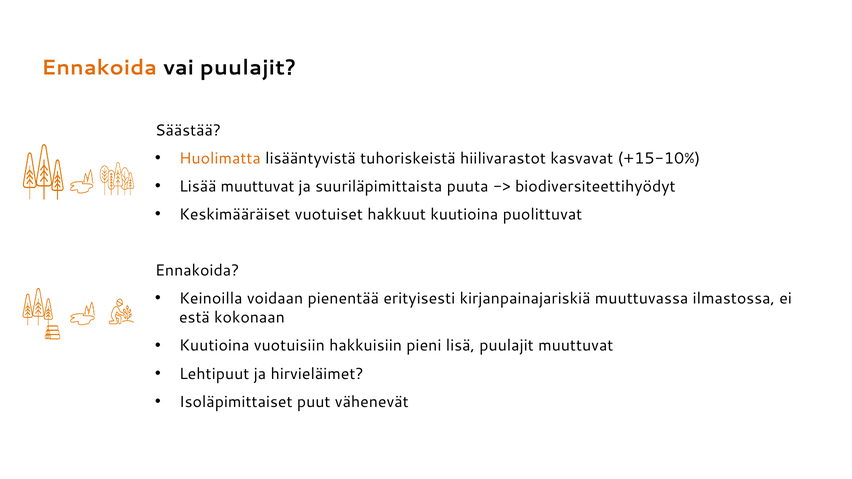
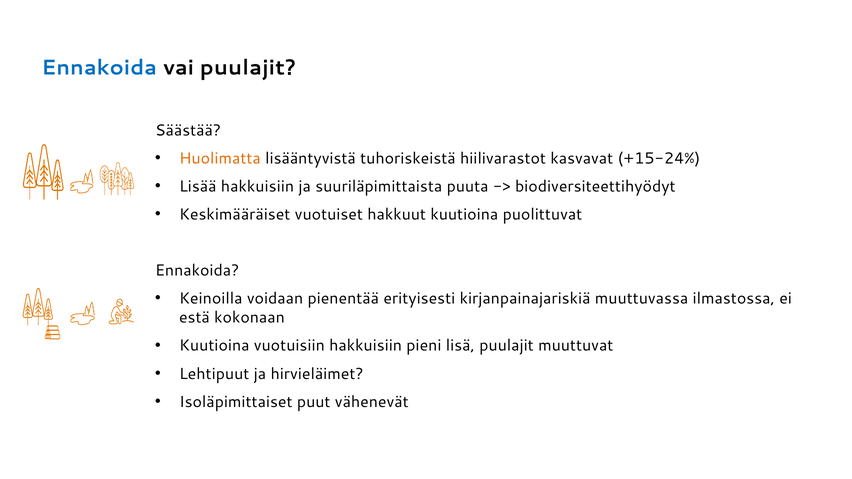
Ennakoida colour: orange -> blue (99, 68)
+15-10%: +15-10% -> +15-24% (659, 158)
Lisää muuttuvat: muuttuvat -> hakkuisiin (257, 186)
